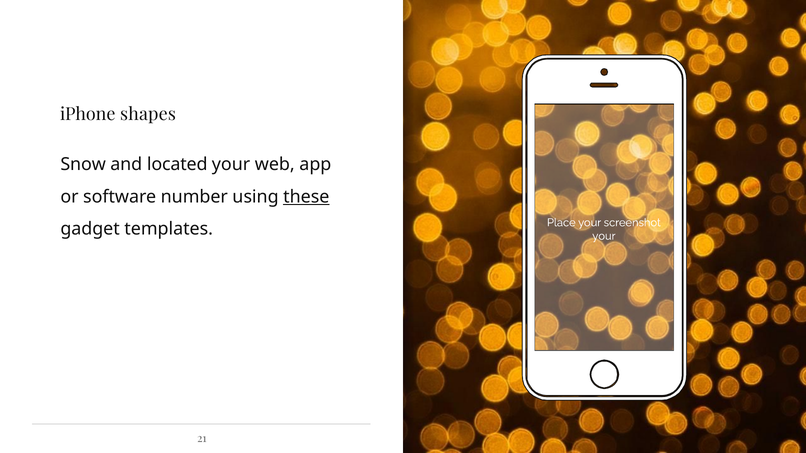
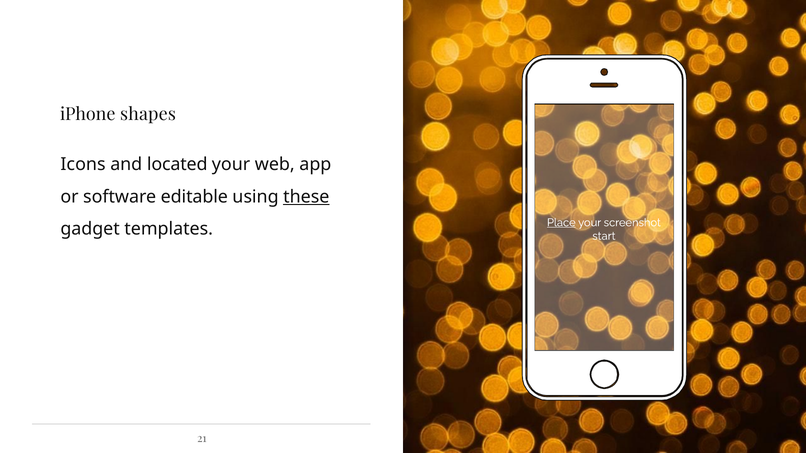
Snow: Snow -> Icons (83, 165)
number: number -> editable (194, 197)
Place underline: none -> present (561, 223)
your: your -> start (604, 236)
